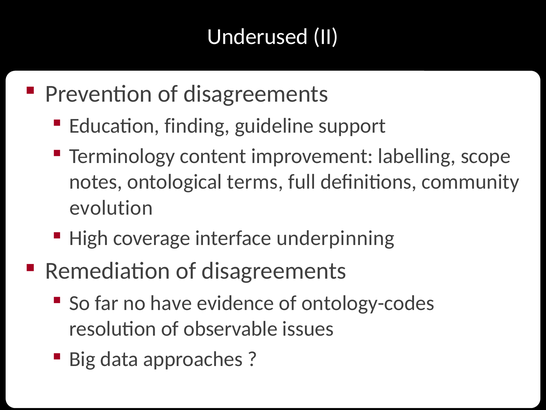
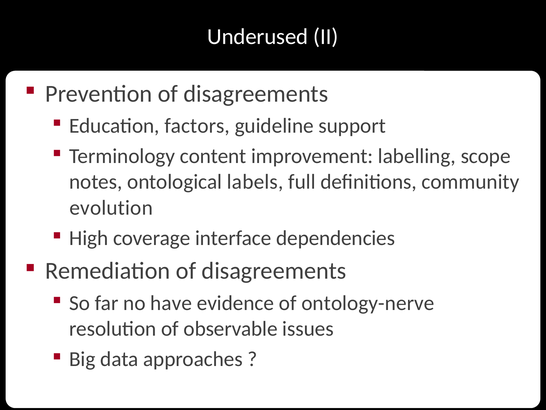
finding: finding -> factors (197, 126)
terms: terms -> labels (255, 182)
underpinning: underpinning -> dependencies (336, 238)
ontology-codes: ontology-codes -> ontology-nerve (368, 303)
